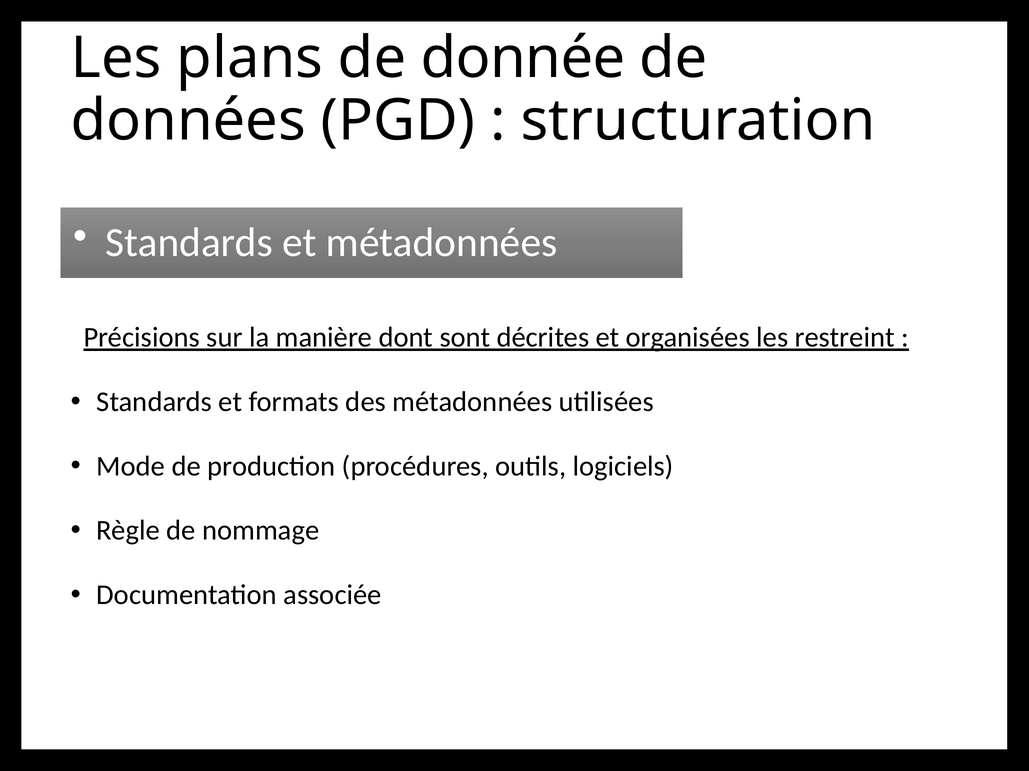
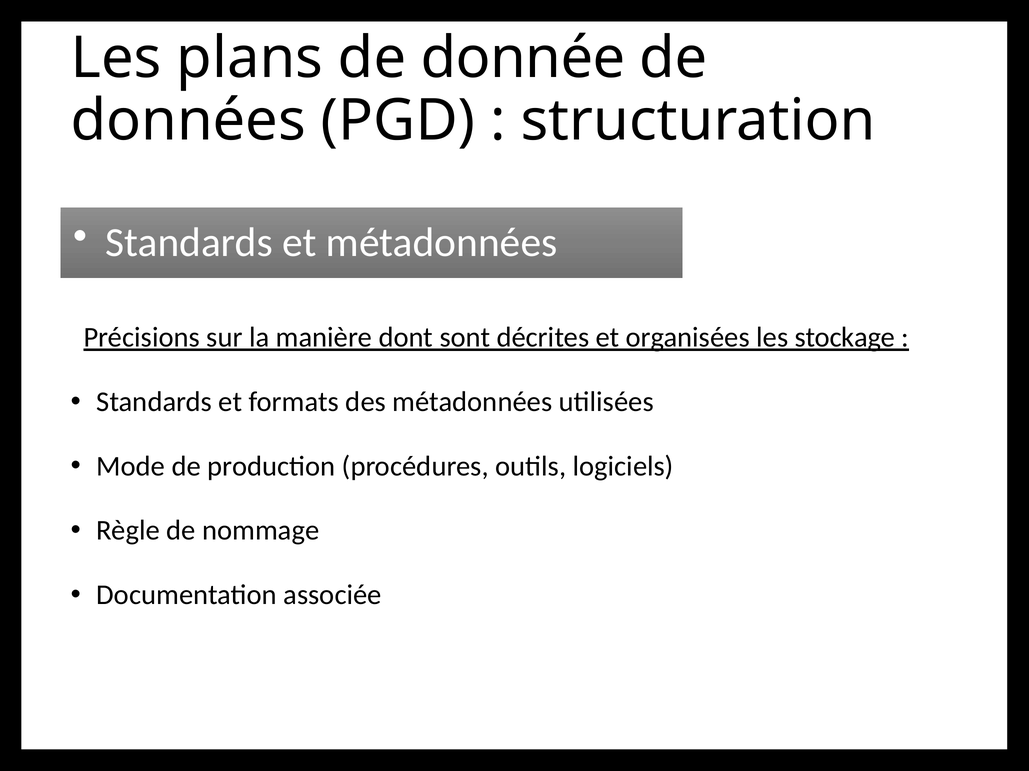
restreint: restreint -> stockage (845, 338)
